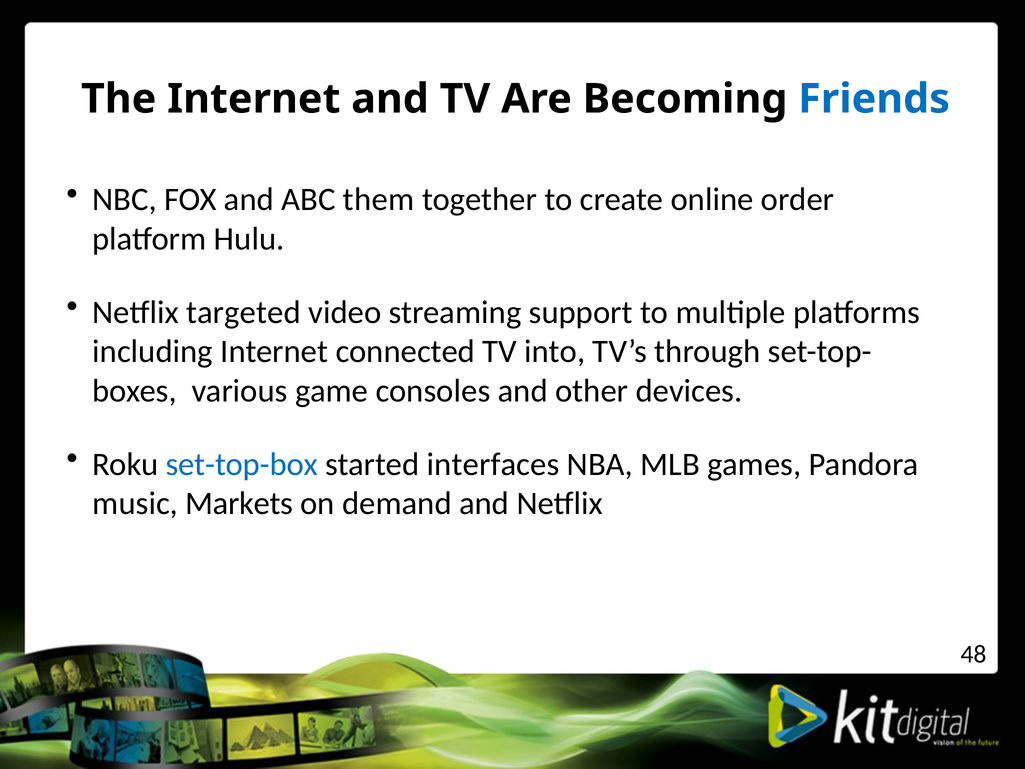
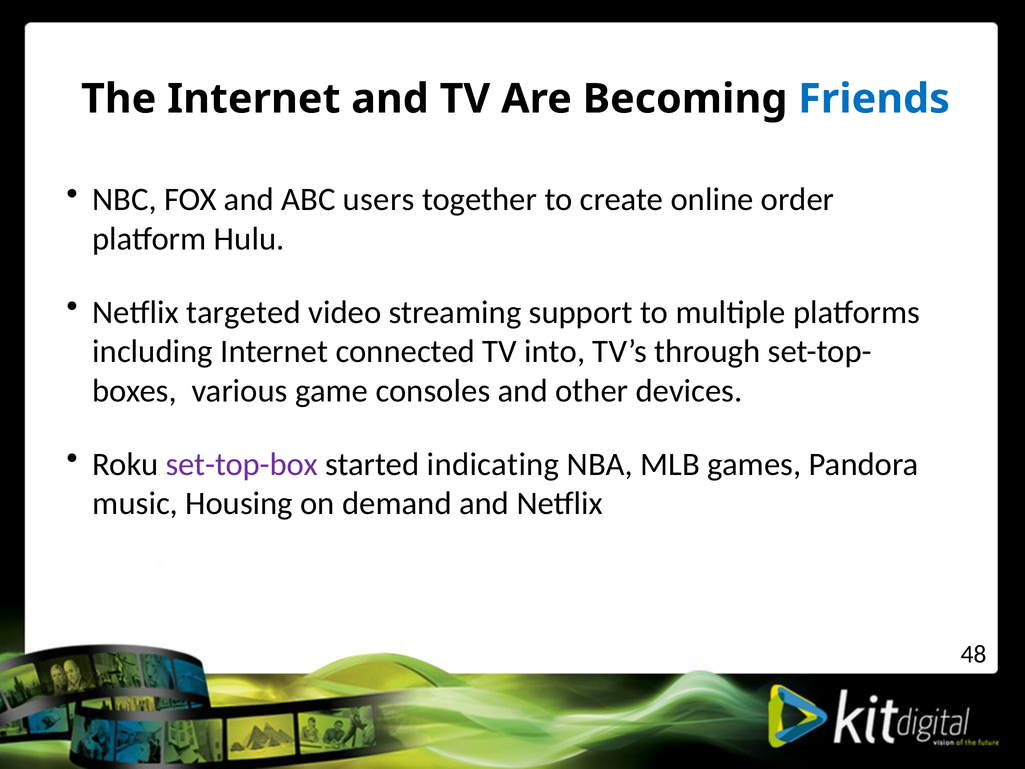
them: them -> users (379, 199)
set-top-box colour: blue -> purple (242, 464)
interfaces: interfaces -> indicating (493, 464)
Markets: Markets -> Housing (239, 503)
